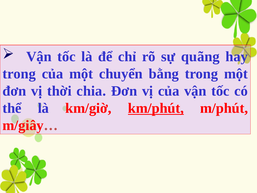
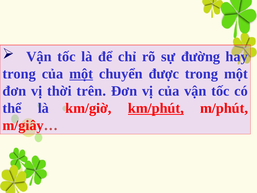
quãng: quãng -> đường (201, 57)
một underline: none -> present (81, 74)
bằng: bằng -> được (164, 74)
chia: chia -> trên (91, 91)
